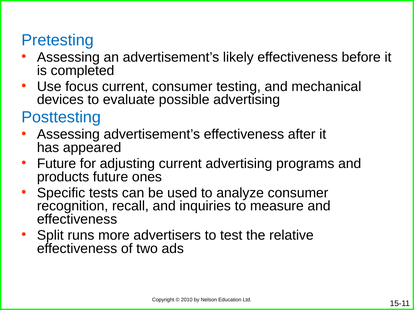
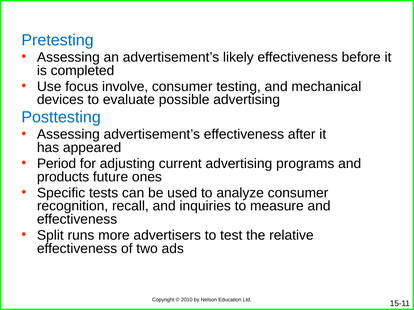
focus current: current -> involve (125, 87)
Future: Future -> Period (57, 164)
